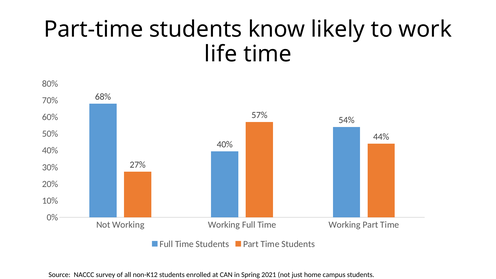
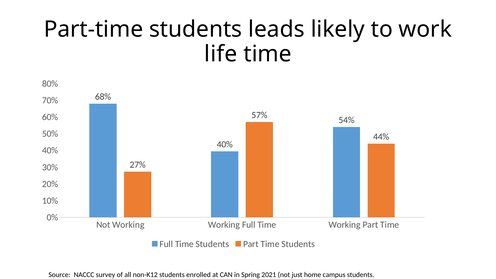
know: know -> leads (276, 29)
